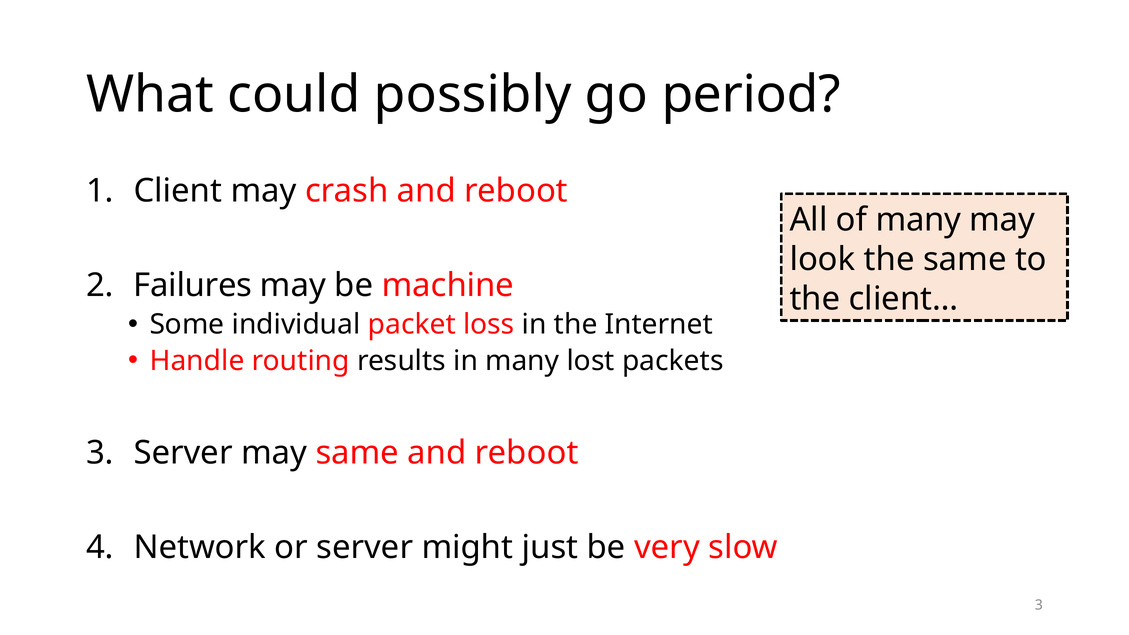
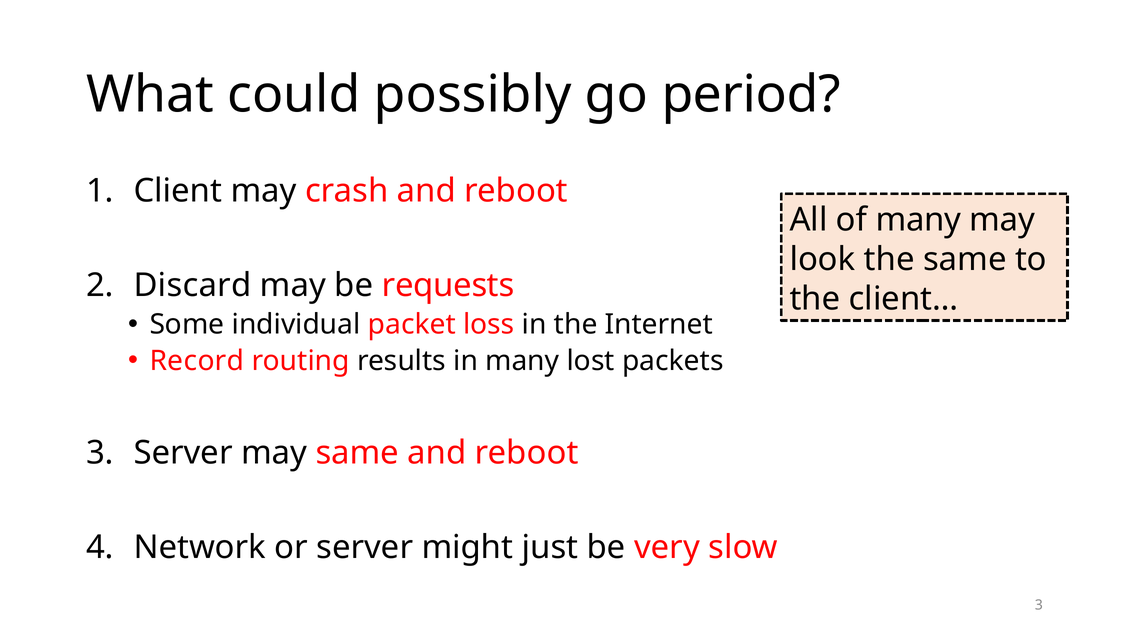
Failures: Failures -> Discard (193, 286)
machine: machine -> requests (448, 286)
Handle: Handle -> Record (197, 361)
